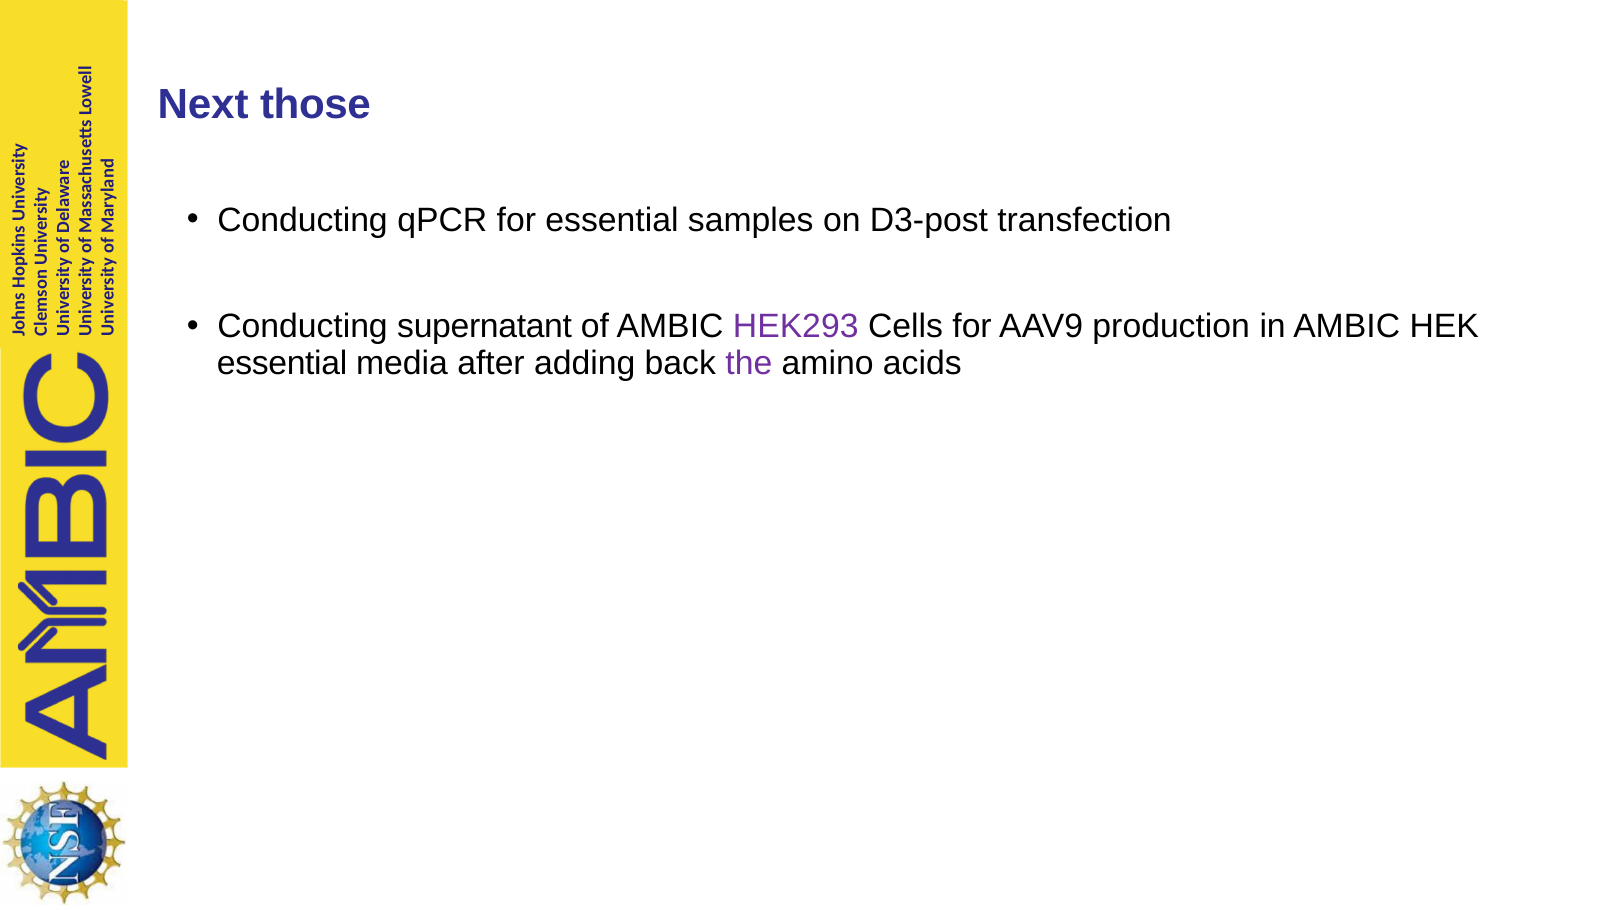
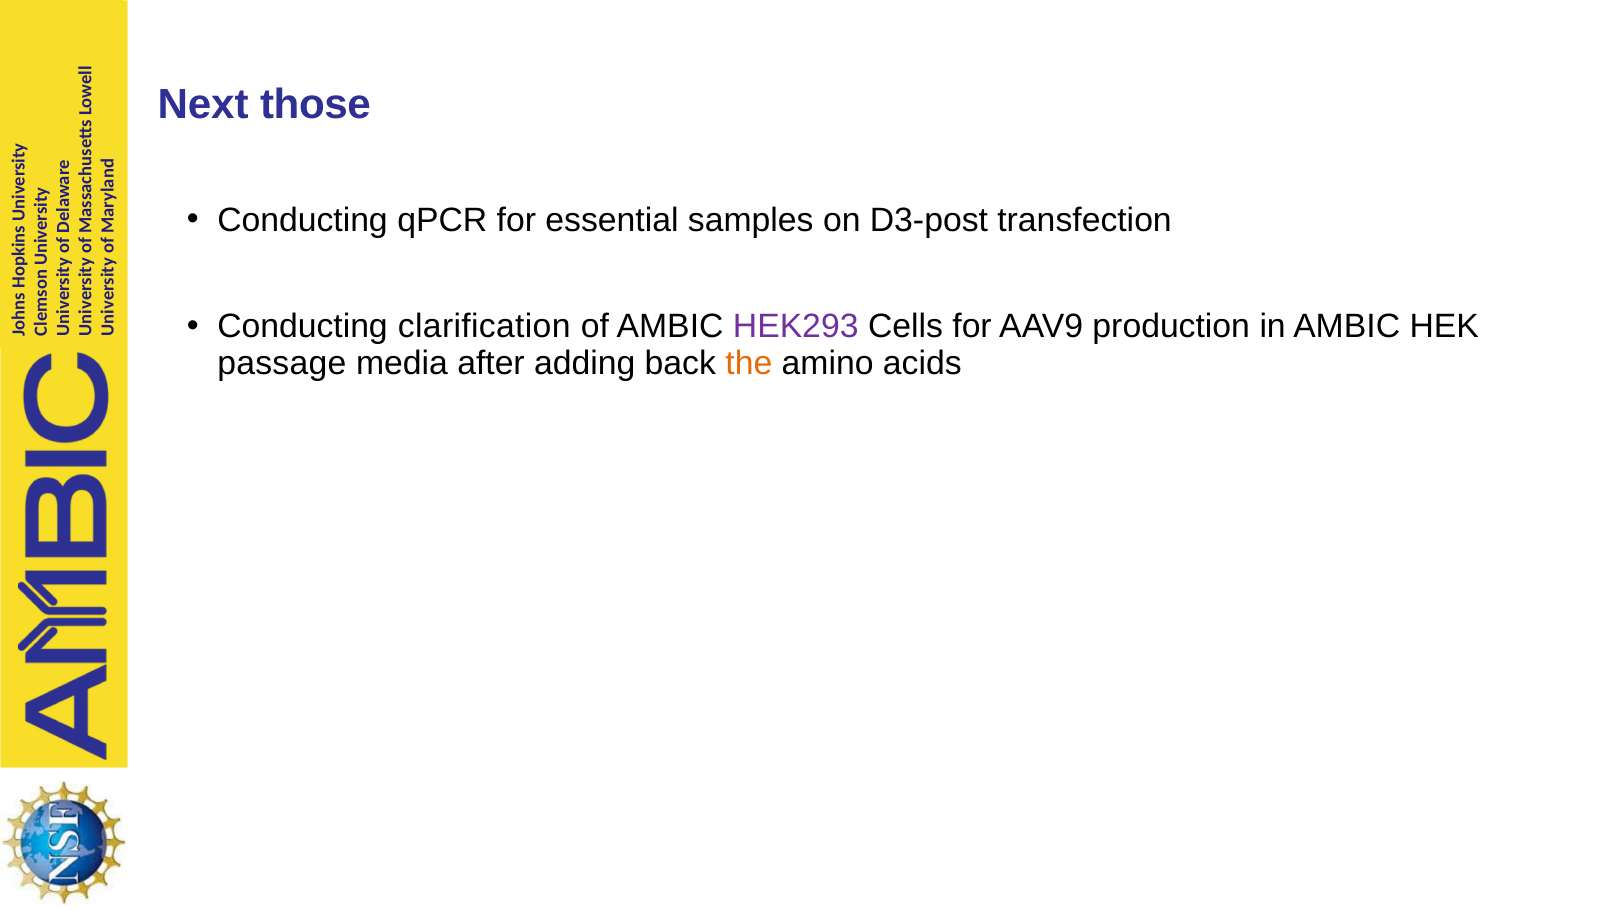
supernatant: supernatant -> clarification (484, 327)
essential: essential -> passage (282, 363)
the colour: purple -> orange (749, 363)
